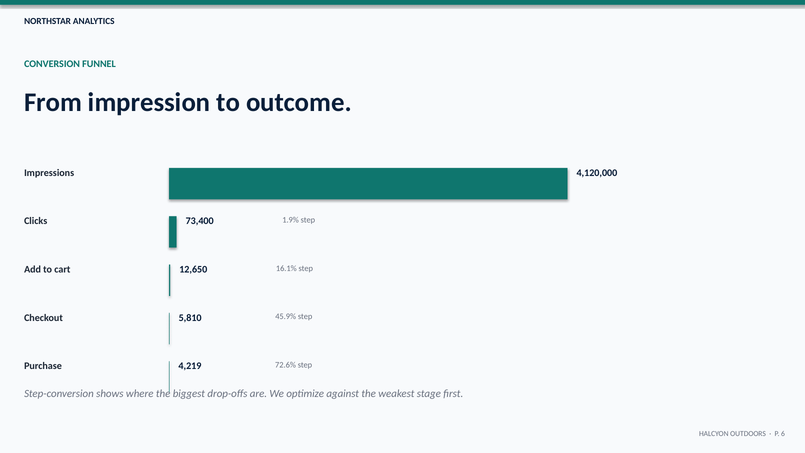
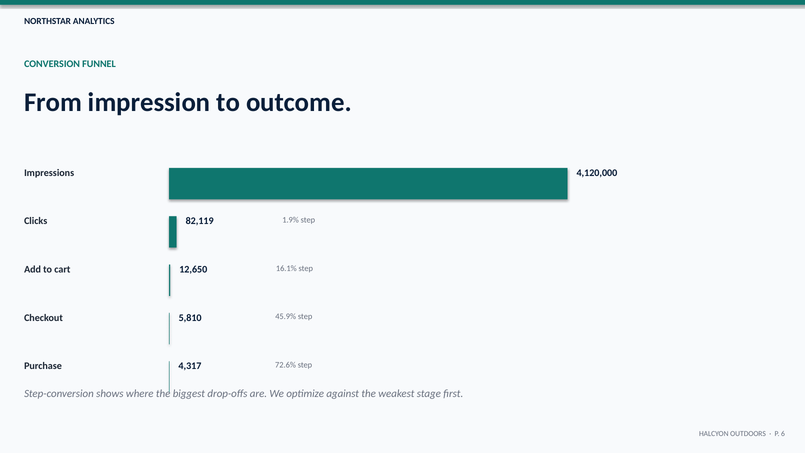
73,400: 73,400 -> 82,119 (200, 221)
4,219: 4,219 -> 4,317 (190, 366)
